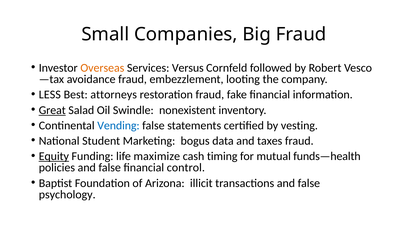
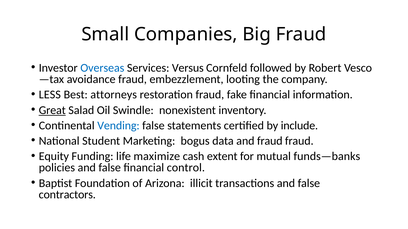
Overseas colour: orange -> blue (102, 68)
vesting: vesting -> include (299, 126)
and taxes: taxes -> fraud (270, 141)
Equity underline: present -> none (54, 157)
timing: timing -> extent (222, 157)
funds—health: funds—health -> funds—banks (327, 157)
psychology: psychology -> contractors (67, 195)
